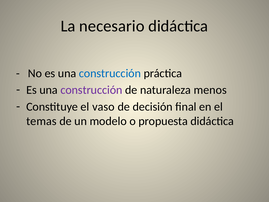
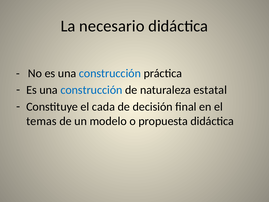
construcción colour: purple -> blue (91, 90)
menos: menos -> estatal (210, 90)
vaso: vaso -> cada (103, 107)
